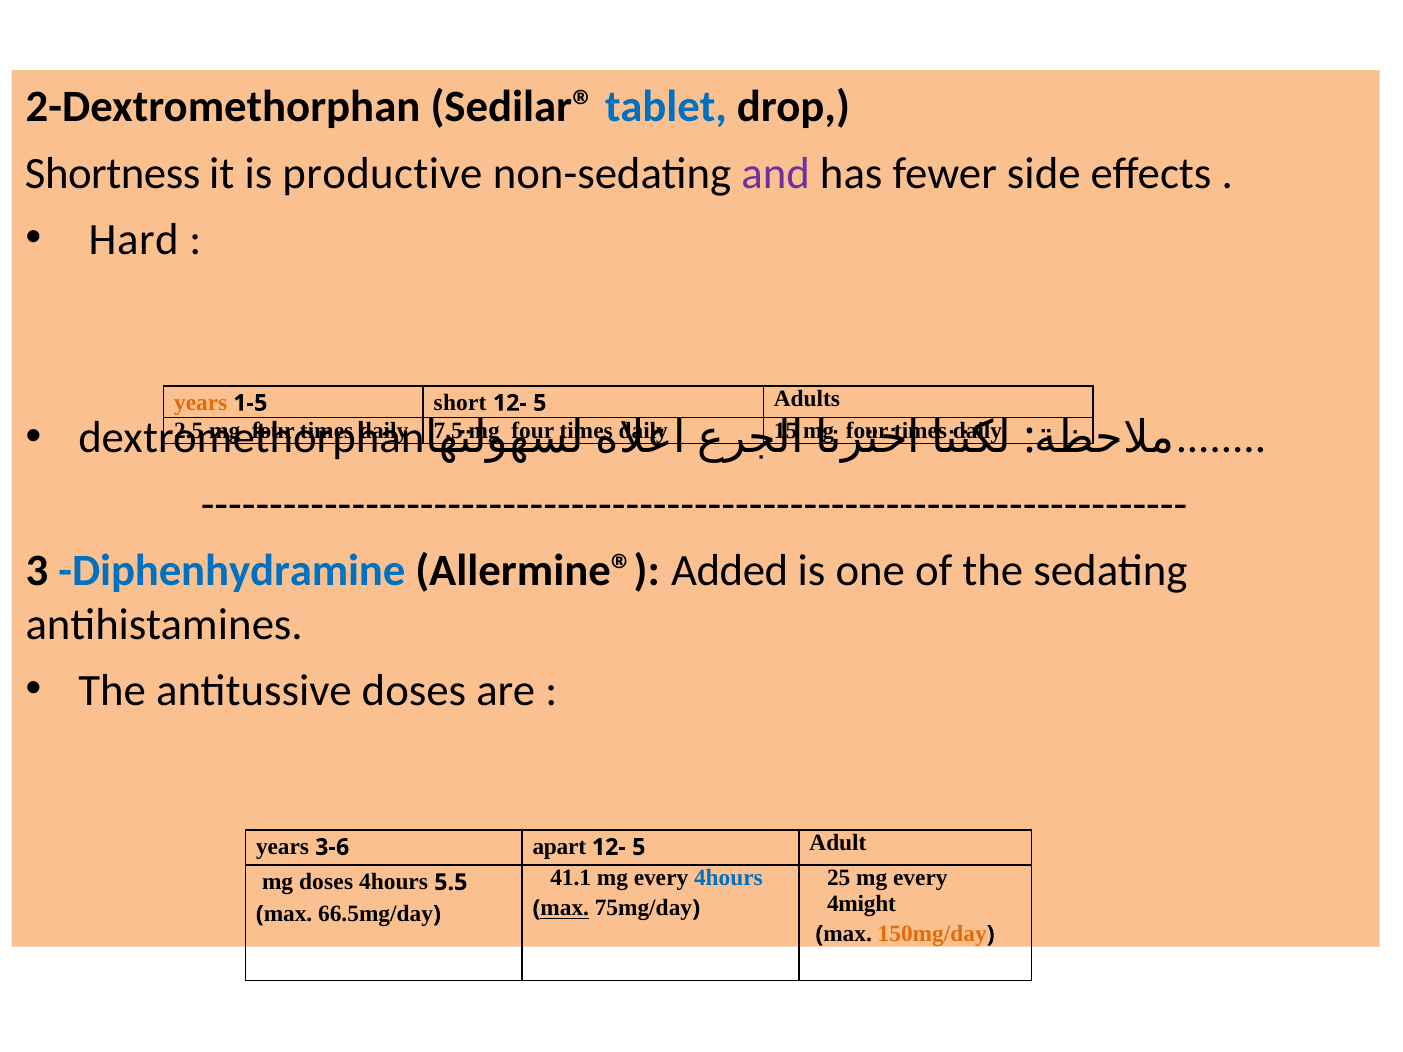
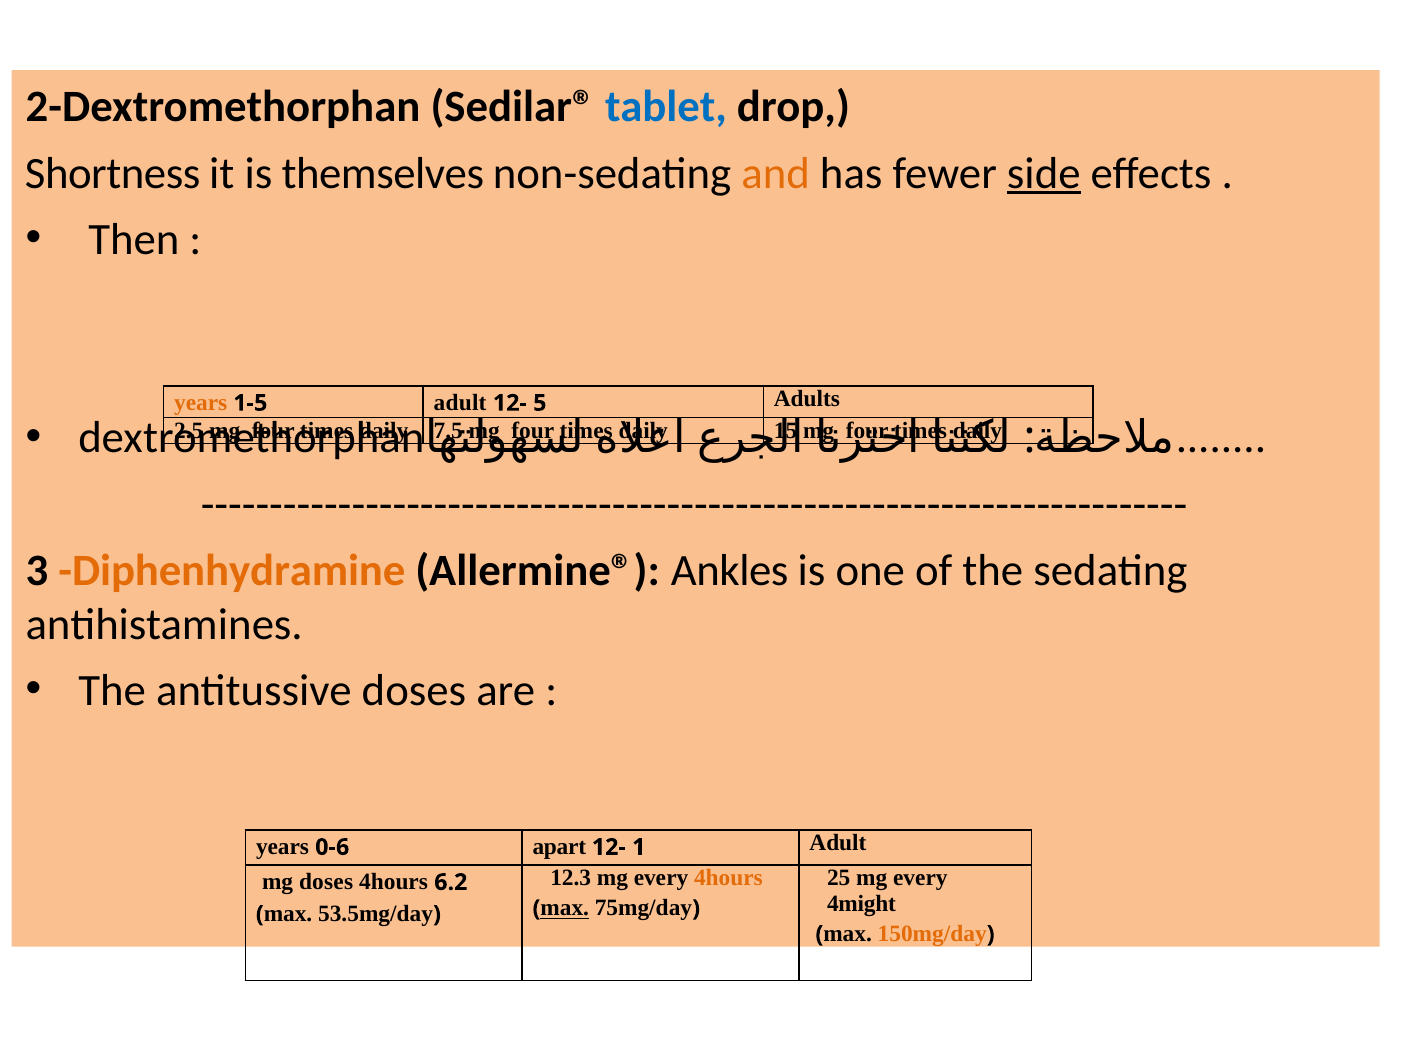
productive: productive -> themselves (383, 173)
and colour: purple -> orange (776, 173)
side underline: none -> present (1044, 173)
Hard: Hard -> Then (134, 240)
short: short -> adult (460, 403)
Diphenhydramine colour: blue -> orange (232, 571)
Added: Added -> Ankles (730, 571)
5: 5 -> 1 (639, 847)
3-6: 3-6 -> 0-6 (332, 847)
41.1: 41.1 -> 12.3 (571, 878)
4hours colour: blue -> orange (728, 878)
5.5: 5.5 -> 6.2 (451, 882)
66.5mg/day: 66.5mg/day -> 53.5mg/day (376, 914)
